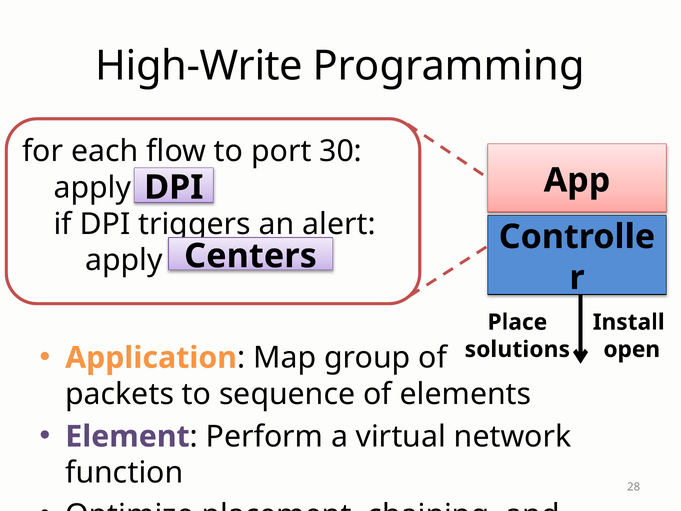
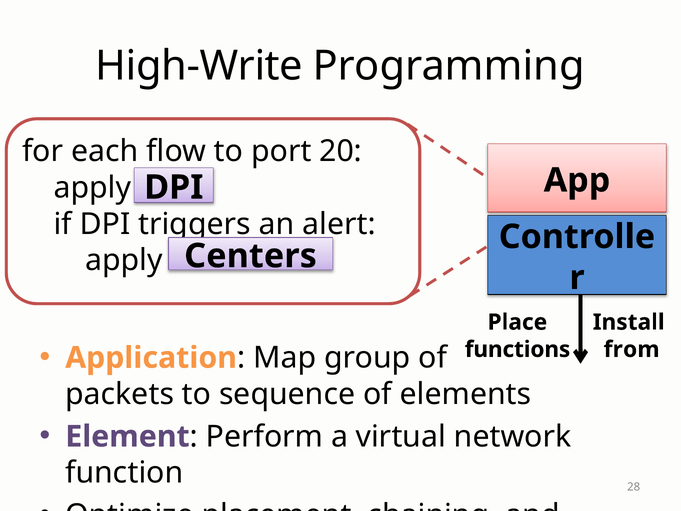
30: 30 -> 20 (341, 151)
solutions: solutions -> functions (518, 349)
open: open -> from (632, 349)
